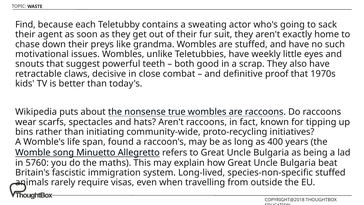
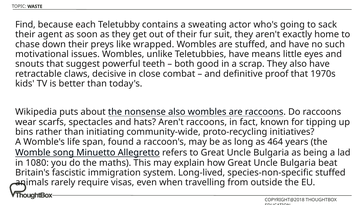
grandma: grandma -> wrapped (154, 44)
weekly: weekly -> means (266, 54)
nonsense true: true -> also (177, 112)
400: 400 -> 464 (275, 142)
5760: 5760 -> 1080 (37, 163)
